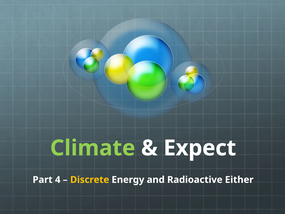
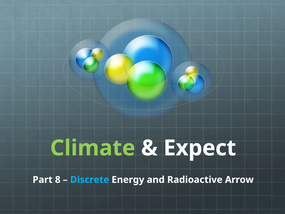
4: 4 -> 8 (58, 180)
Discrete colour: yellow -> light blue (90, 180)
Either: Either -> Arrow (239, 180)
